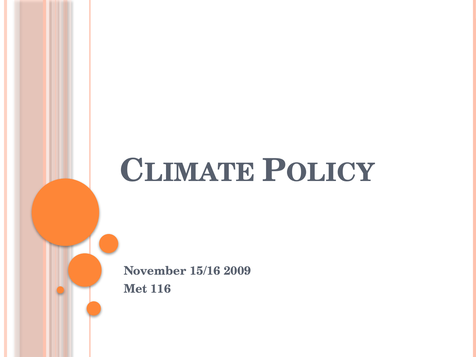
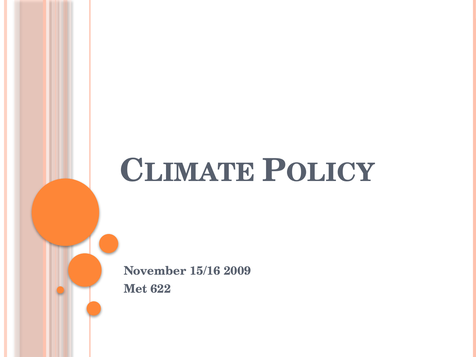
116: 116 -> 622 (161, 289)
